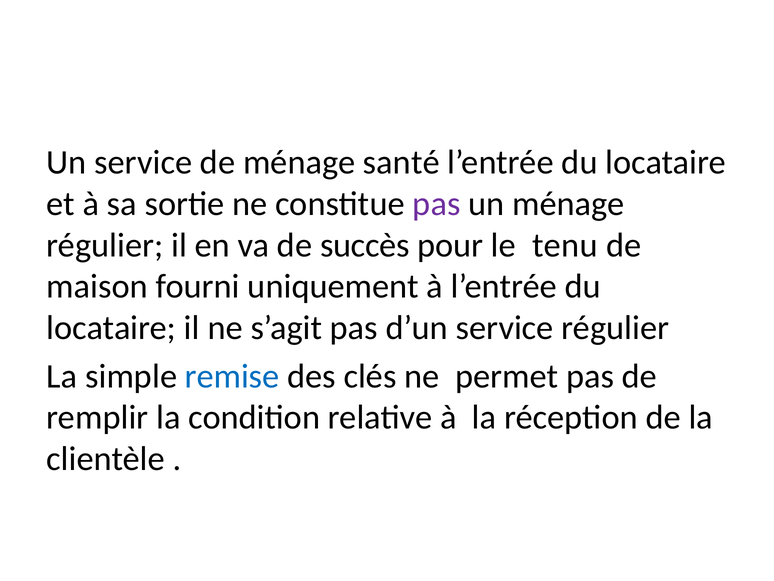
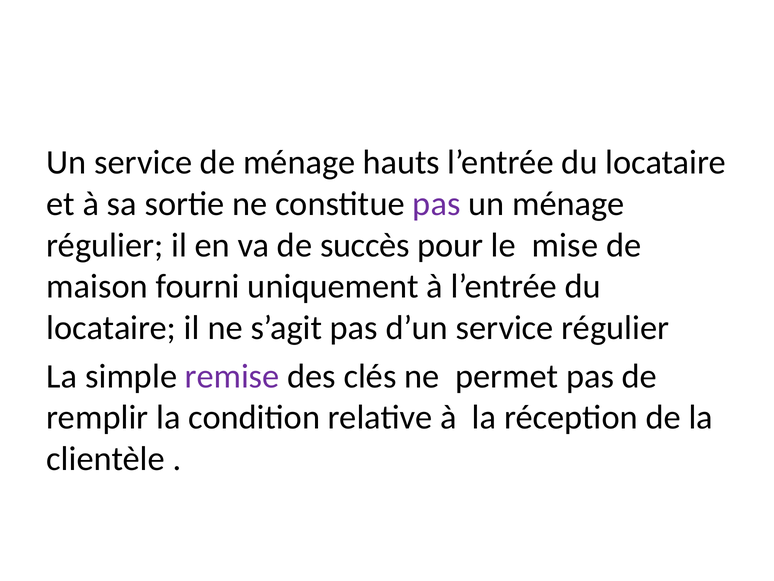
santé: santé -> hauts (401, 162)
tenu: tenu -> mise (565, 245)
remise colour: blue -> purple (232, 376)
